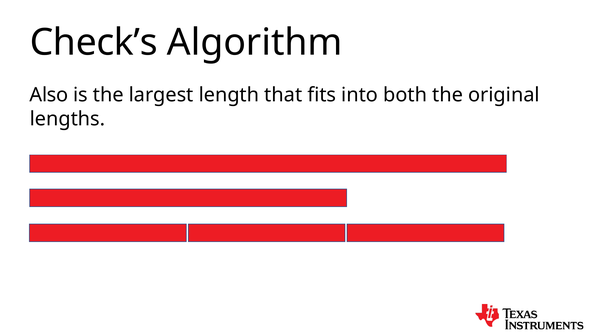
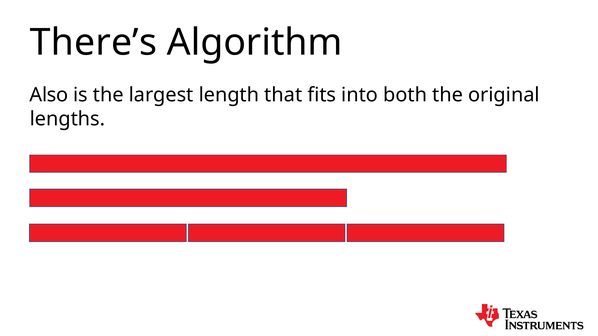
Check’s: Check’s -> There’s (93, 43)
